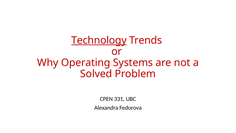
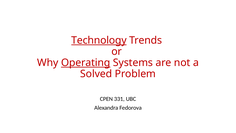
Operating underline: none -> present (86, 63)
